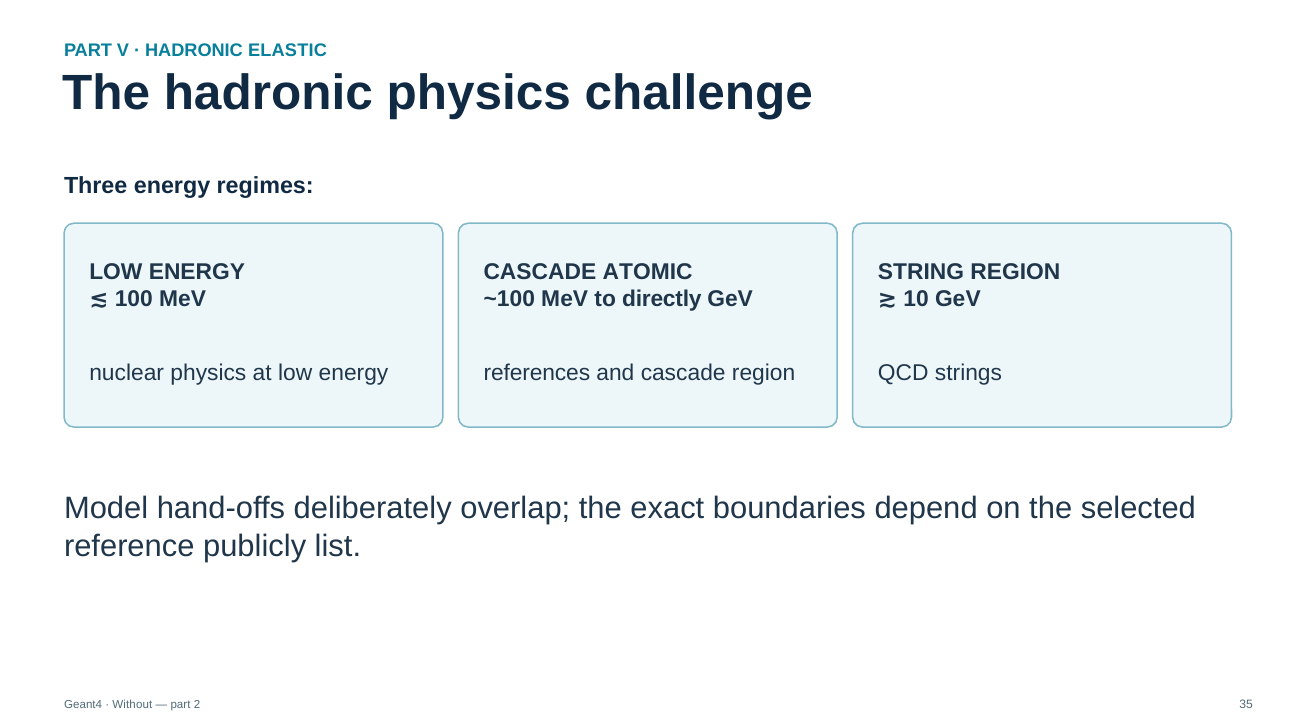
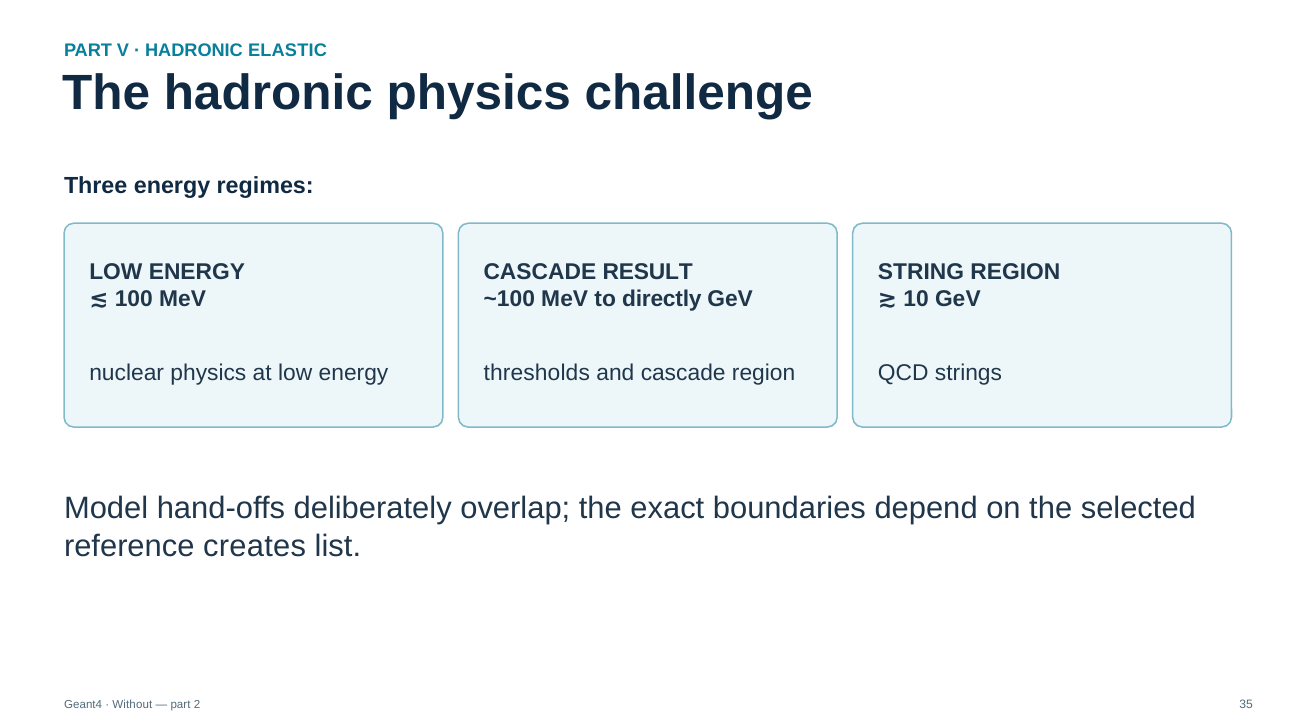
ATOMIC: ATOMIC -> RESULT (648, 272)
references: references -> thresholds (537, 373)
publicly: publicly -> creates (255, 547)
